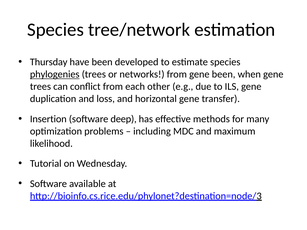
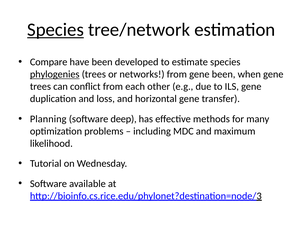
Species underline: none -> present (56, 30)
Thursday: Thursday -> Compare (49, 62)
Insertion: Insertion -> Planning (48, 119)
